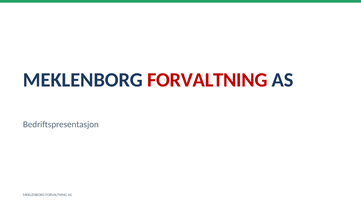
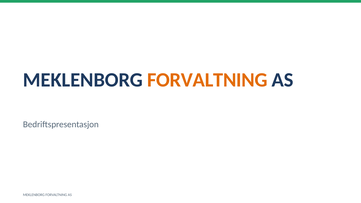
FORVALTNING colour: red -> orange (207, 80)
